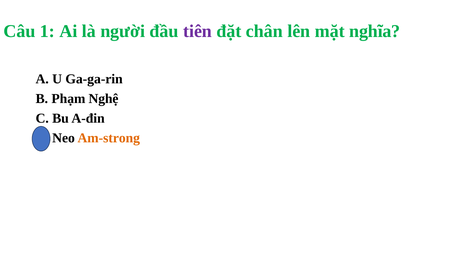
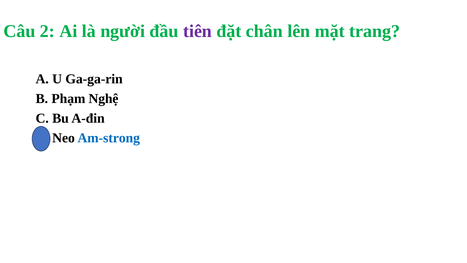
1: 1 -> 2 (47, 31)
nghĩa: nghĩa -> trang (375, 31)
Am-strong colour: orange -> blue (109, 138)
